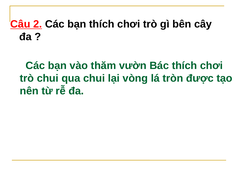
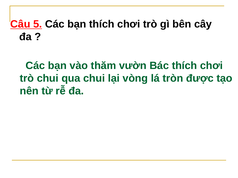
2: 2 -> 5 (38, 24)
